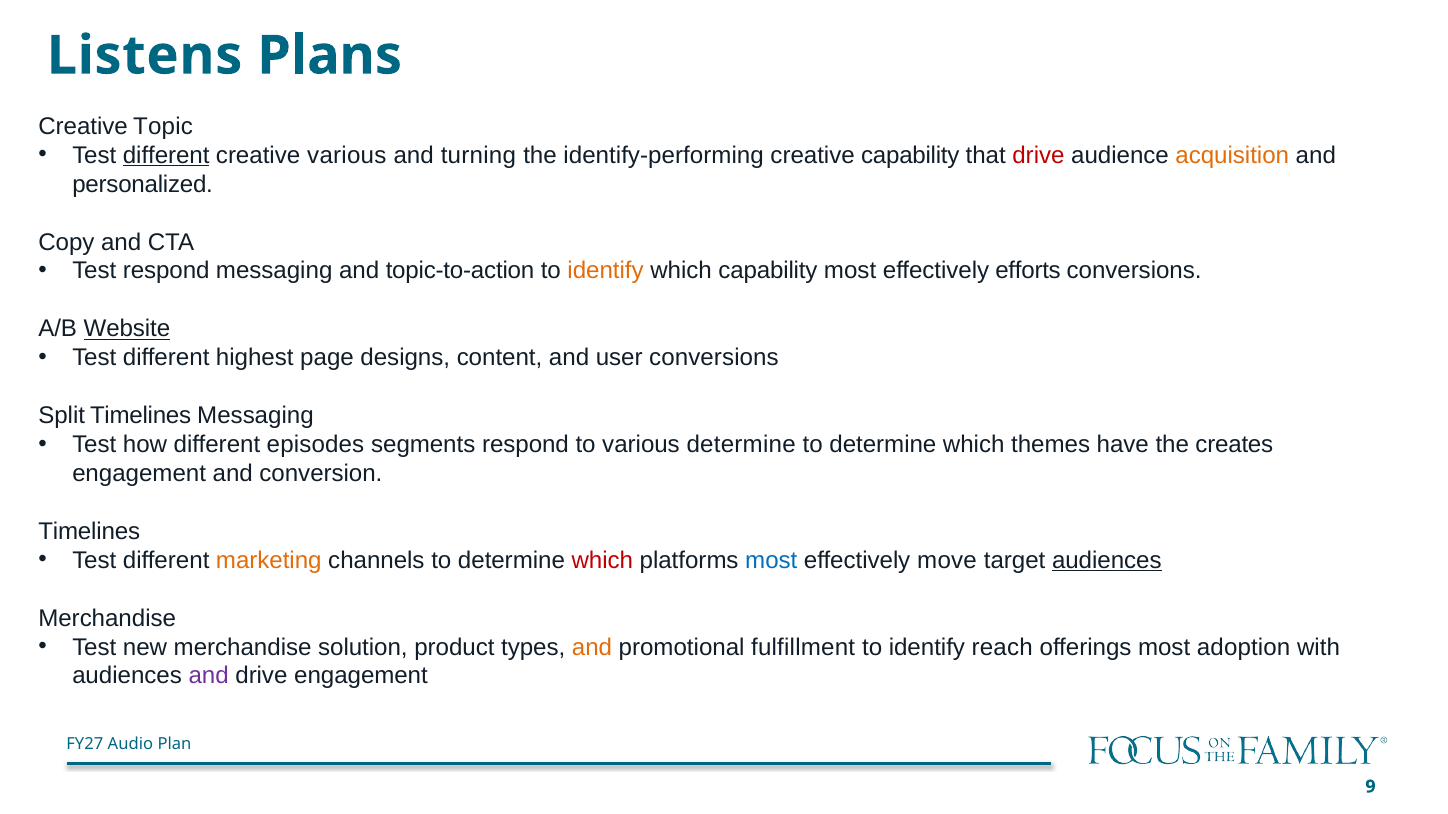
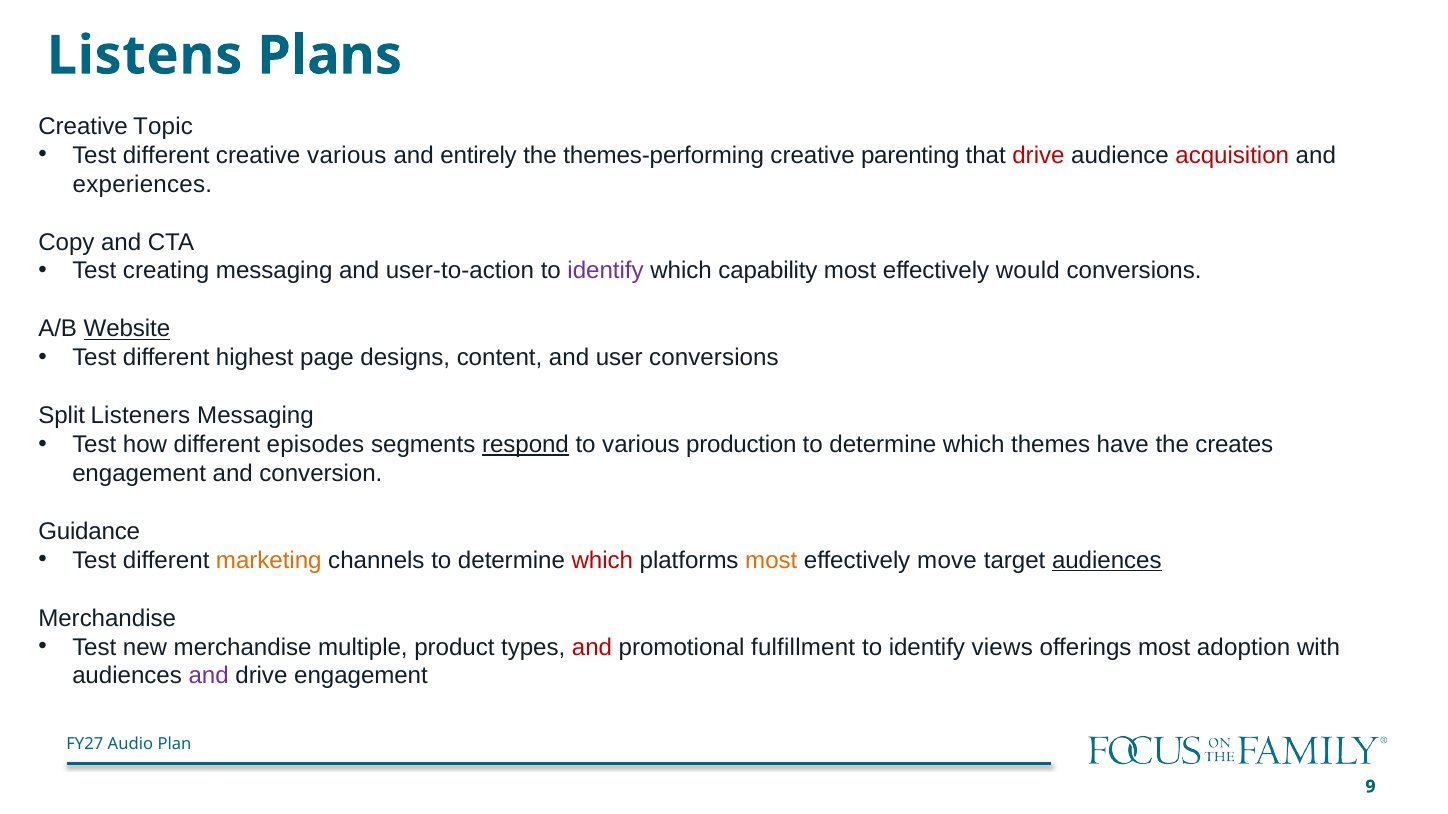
different underline: present -> none (166, 155)
turning: turning -> entirely (479, 155)
identify-performing: identify-performing -> themes-performing (664, 155)
creative capability: capability -> parenting (910, 155)
acquisition colour: orange -> red (1232, 155)
personalized: personalized -> experiences (142, 184)
Test respond: respond -> creating (166, 271)
topic-to-action: topic-to-action -> user-to-action (460, 271)
identify colour: orange -> purple (606, 271)
efforts: efforts -> would (1028, 271)
Split Timelines: Timelines -> Listeners (140, 416)
respond underline: none -> present (525, 445)
various determine: determine -> production (741, 445)
Timelines: Timelines -> Guidance (89, 532)
most colour: blue -> orange (771, 561)
solution: solution -> multiple (363, 647)
and colour: orange -> red (592, 647)
reach: reach -> views (1002, 647)
